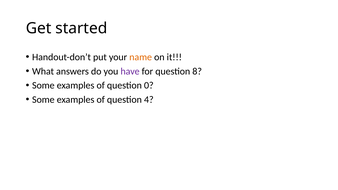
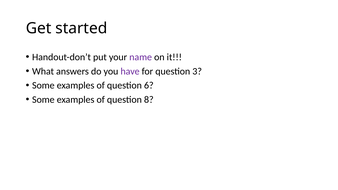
name colour: orange -> purple (141, 57)
8: 8 -> 3 (197, 71)
0: 0 -> 6 (149, 85)
4: 4 -> 8 (149, 100)
